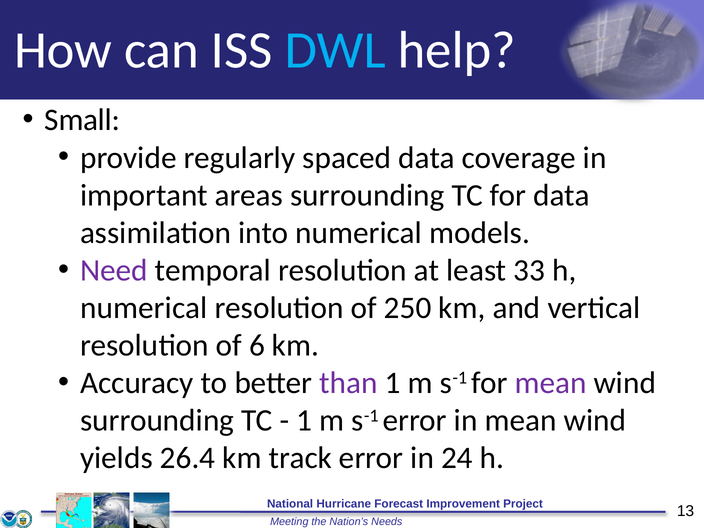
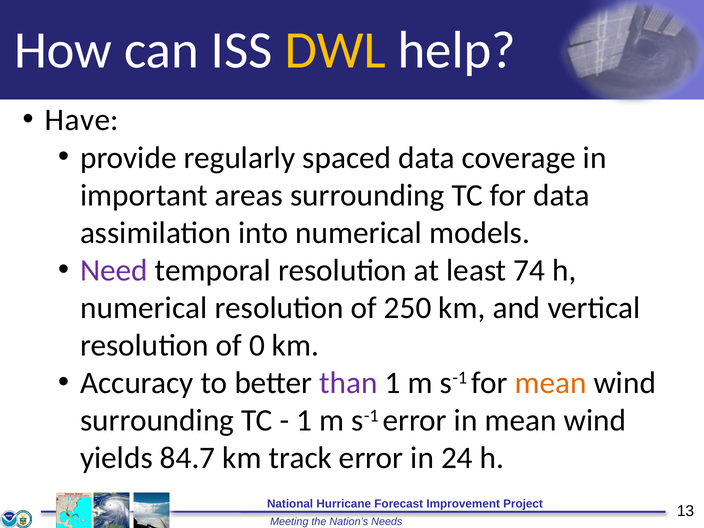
DWL colour: light blue -> yellow (335, 51)
Small: Small -> Have (82, 120)
33: 33 -> 74 (529, 270)
6: 6 -> 0 (257, 345)
mean colour: purple -> orange (551, 383)
26.4: 26.4 -> 84.7 (188, 458)
